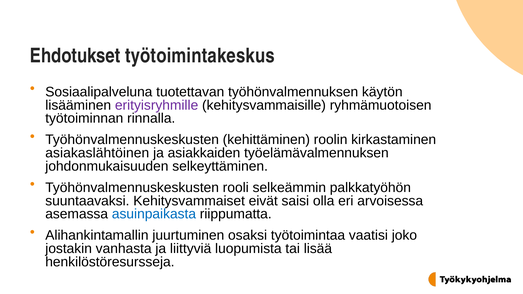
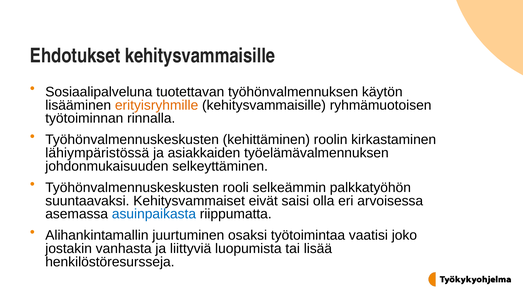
Ehdotukset työtoimintakeskus: työtoimintakeskus -> kehitysvammaisille (200, 56)
erityisryhmille colour: purple -> orange (157, 105)
asiakaslähtöinen: asiakaslähtöinen -> lähiympäristössä (97, 153)
